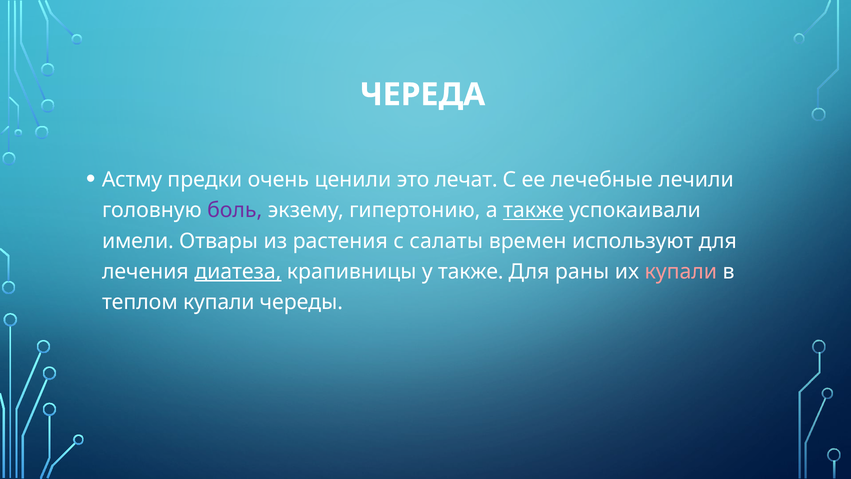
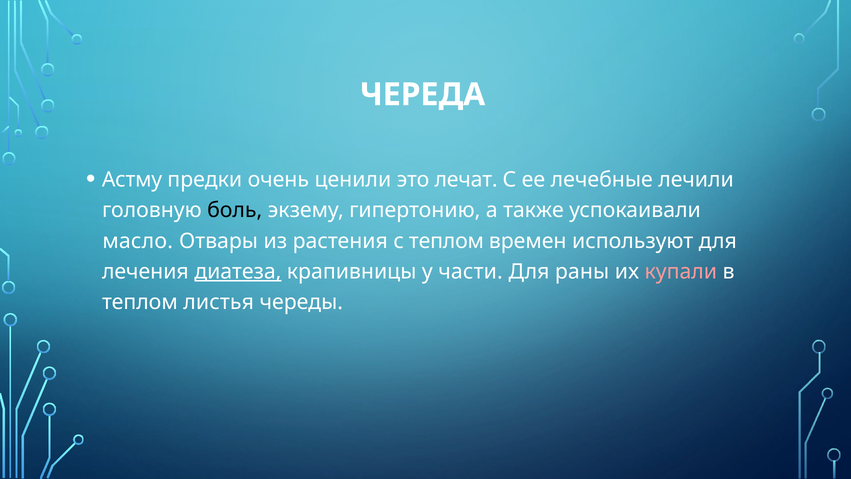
боль colour: purple -> black (235, 210)
также underline: present -> none (533, 210)
имели: имели -> масло (138, 241)
с салаты: салаты -> теплом (446, 241)
у также: также -> части (471, 271)
теплом купали: купали -> листья (219, 302)
